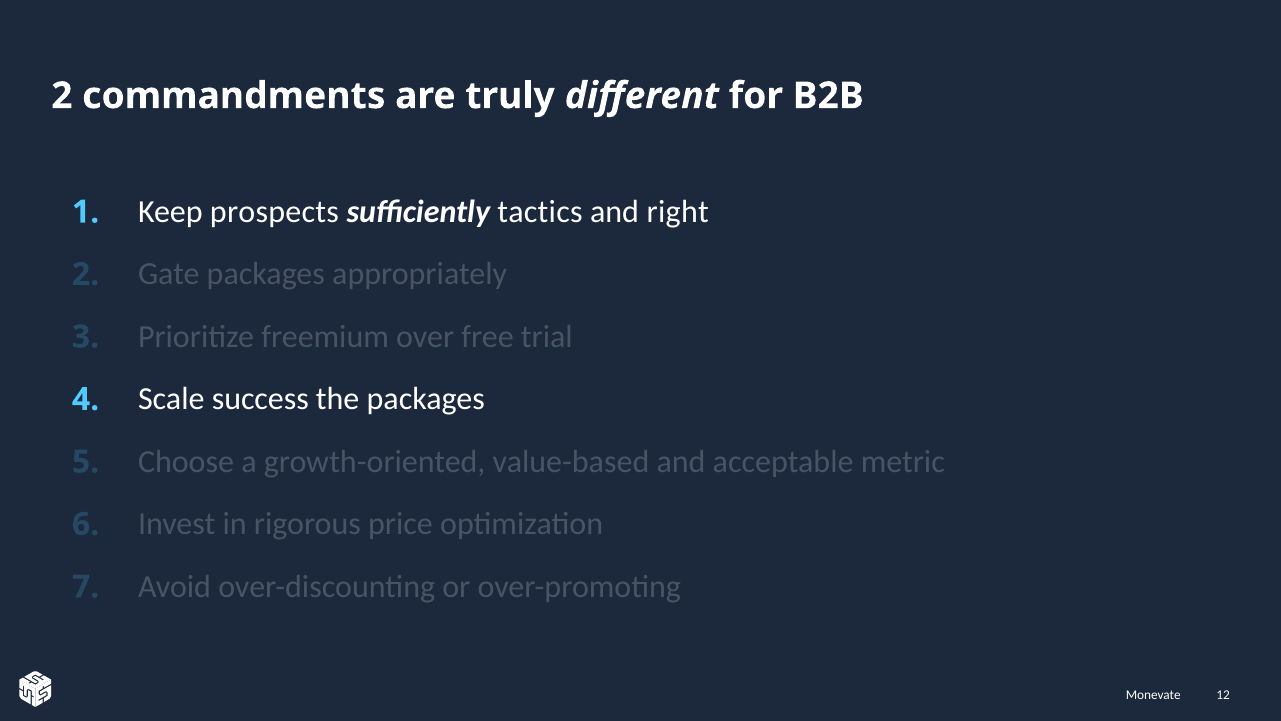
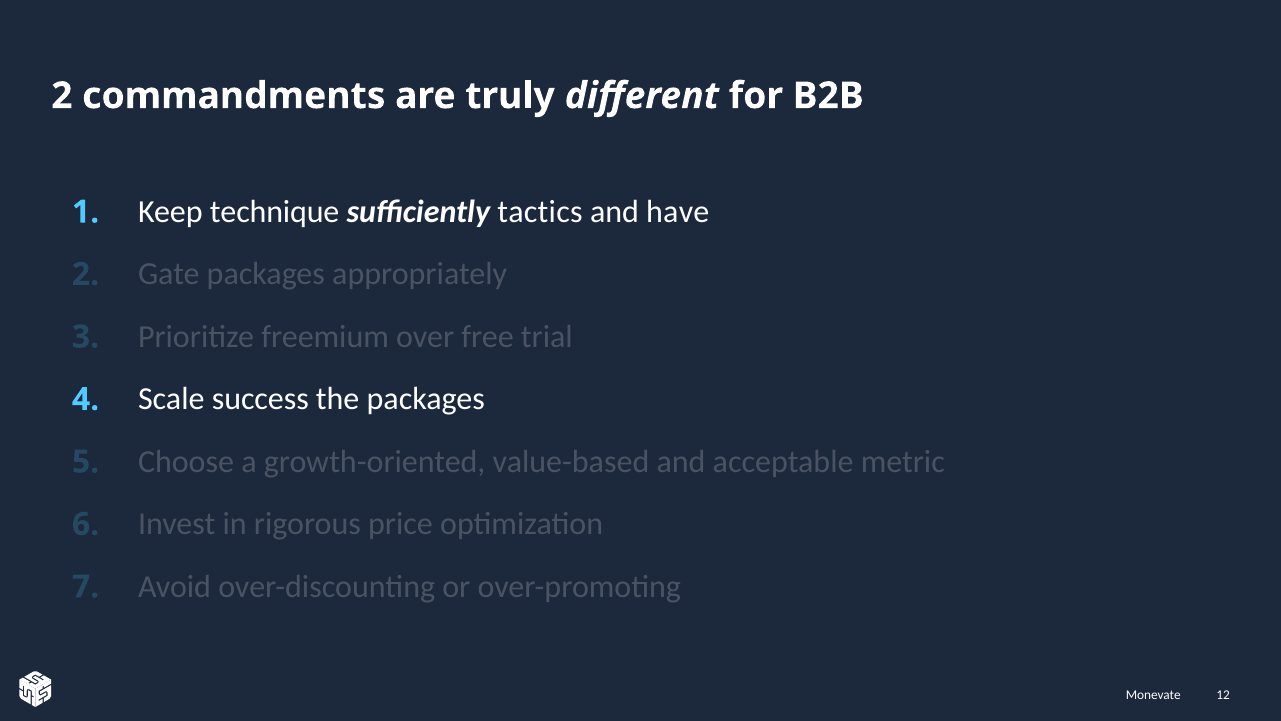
prospects: prospects -> technique (275, 212)
right: right -> have (678, 212)
